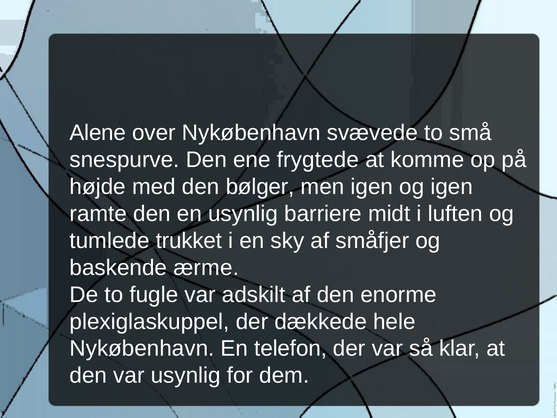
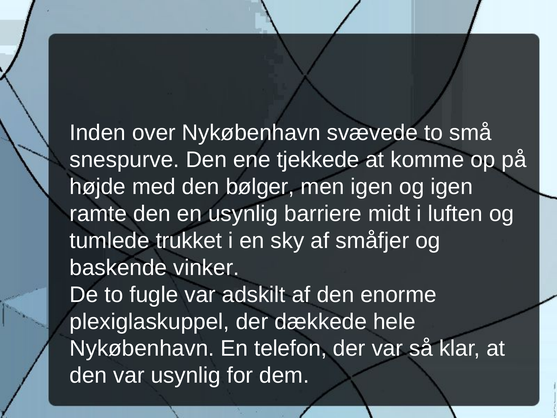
Alene: Alene -> Inden (98, 133)
frygtede: frygtede -> tjekkede (318, 160)
ærme: ærme -> vinker (206, 267)
